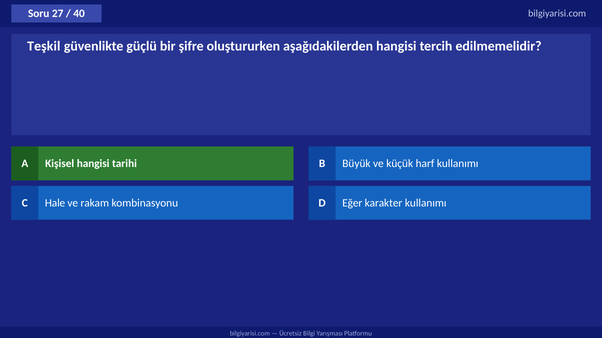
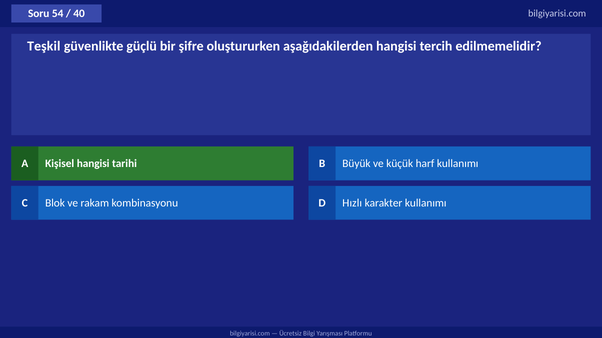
27: 27 -> 54 (58, 14)
Hale: Hale -> Blok (55, 203)
Eğer: Eğer -> Hızlı (352, 203)
